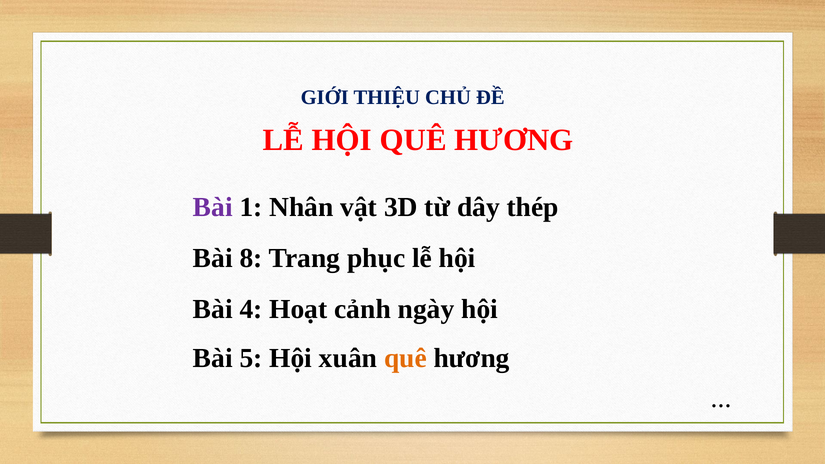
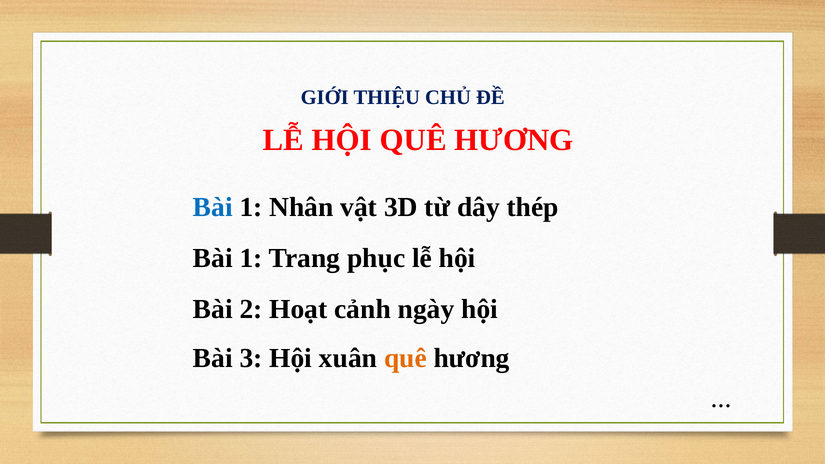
Bài colour: purple -> blue (213, 207)
8: 8 -> 1 (251, 258)
4: 4 -> 2 (251, 309)
5: 5 -> 3 (251, 358)
